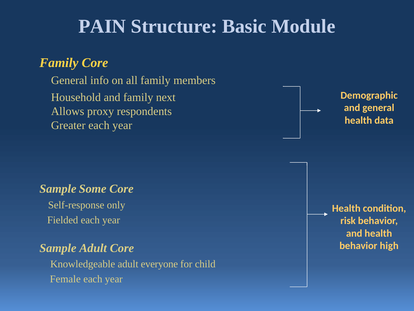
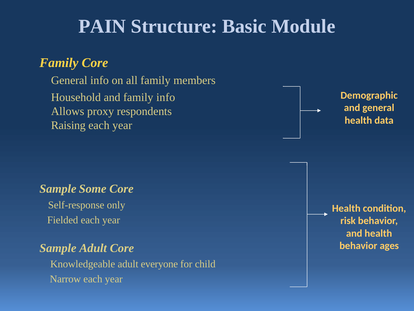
family next: next -> info (166, 97)
Greater: Greater -> Raising (68, 125)
high: high -> ages (389, 245)
Female: Female -> Narrow (65, 279)
